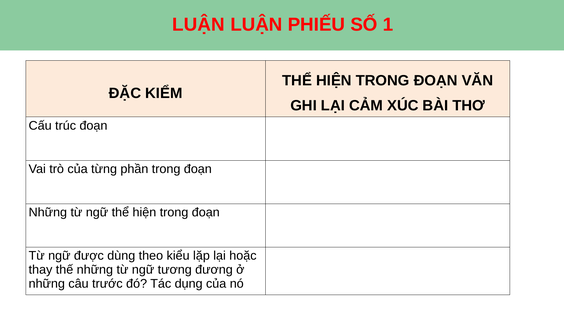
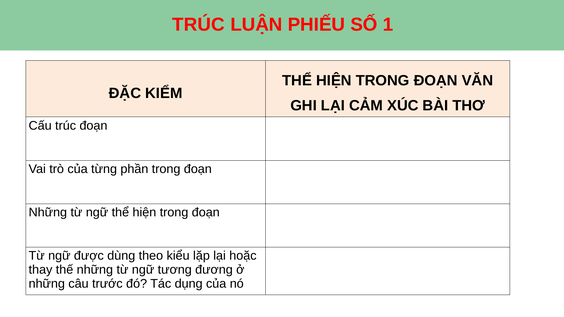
LUẬN: LUẬN -> TRÚC (198, 25)
